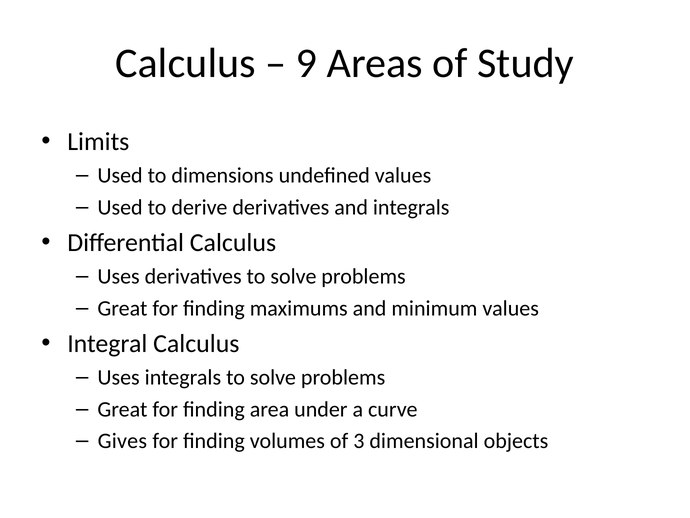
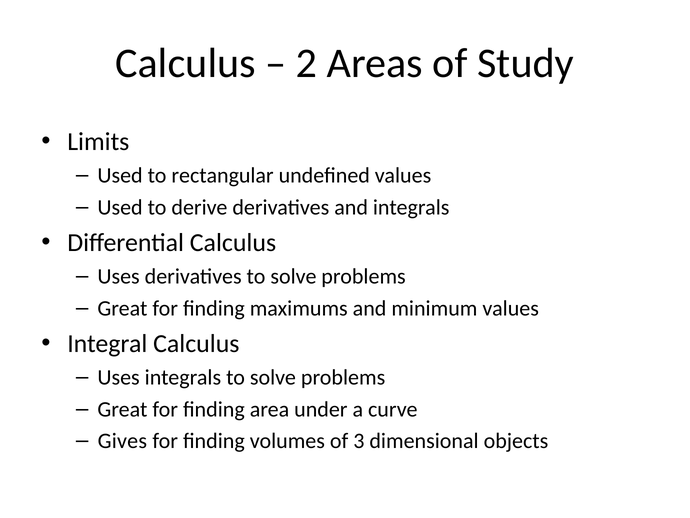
9: 9 -> 2 (307, 63)
dimensions: dimensions -> rectangular (223, 175)
